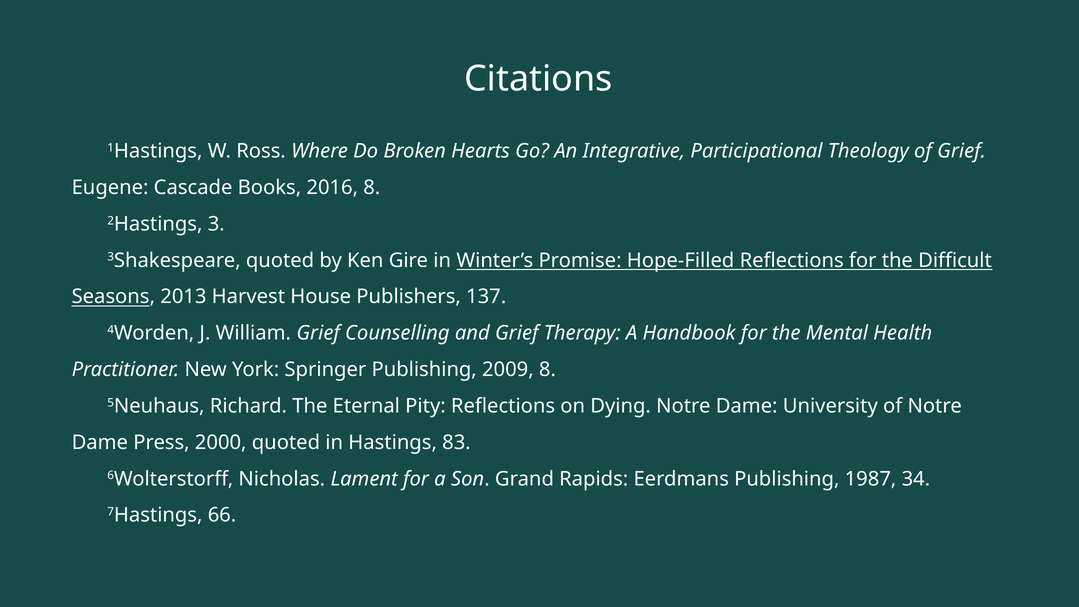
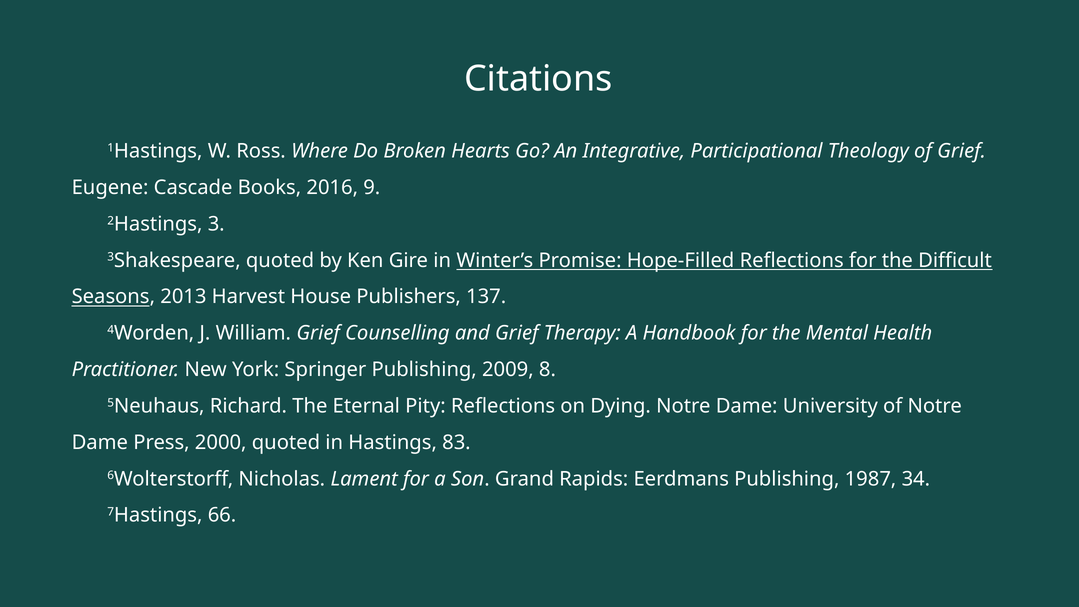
2016 8: 8 -> 9 (372, 187)
